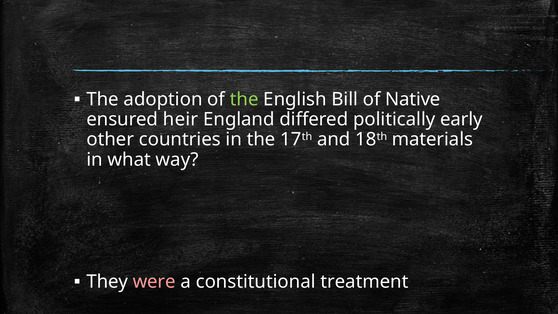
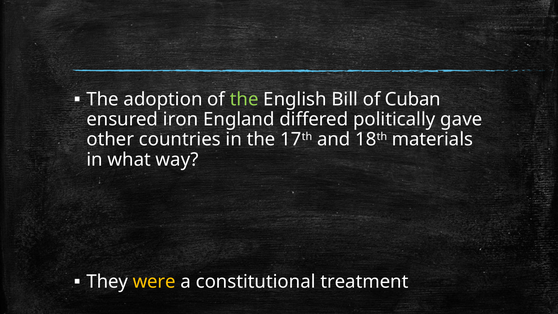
Native: Native -> Cuban (413, 99)
heir: heir -> iron (181, 119)
early: early -> gave (461, 119)
were colour: pink -> yellow (154, 282)
